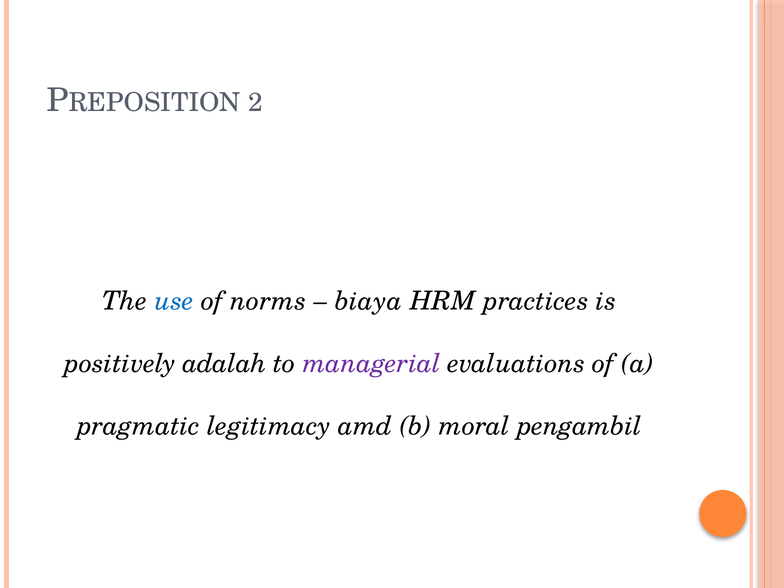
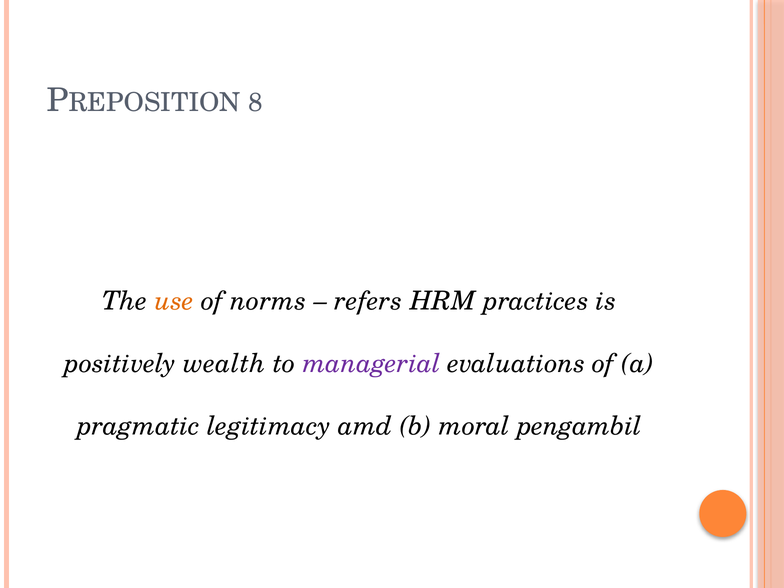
2: 2 -> 8 (255, 102)
use colour: blue -> orange (174, 301)
biaya: biaya -> refers (368, 301)
adalah: adalah -> wealth (224, 364)
